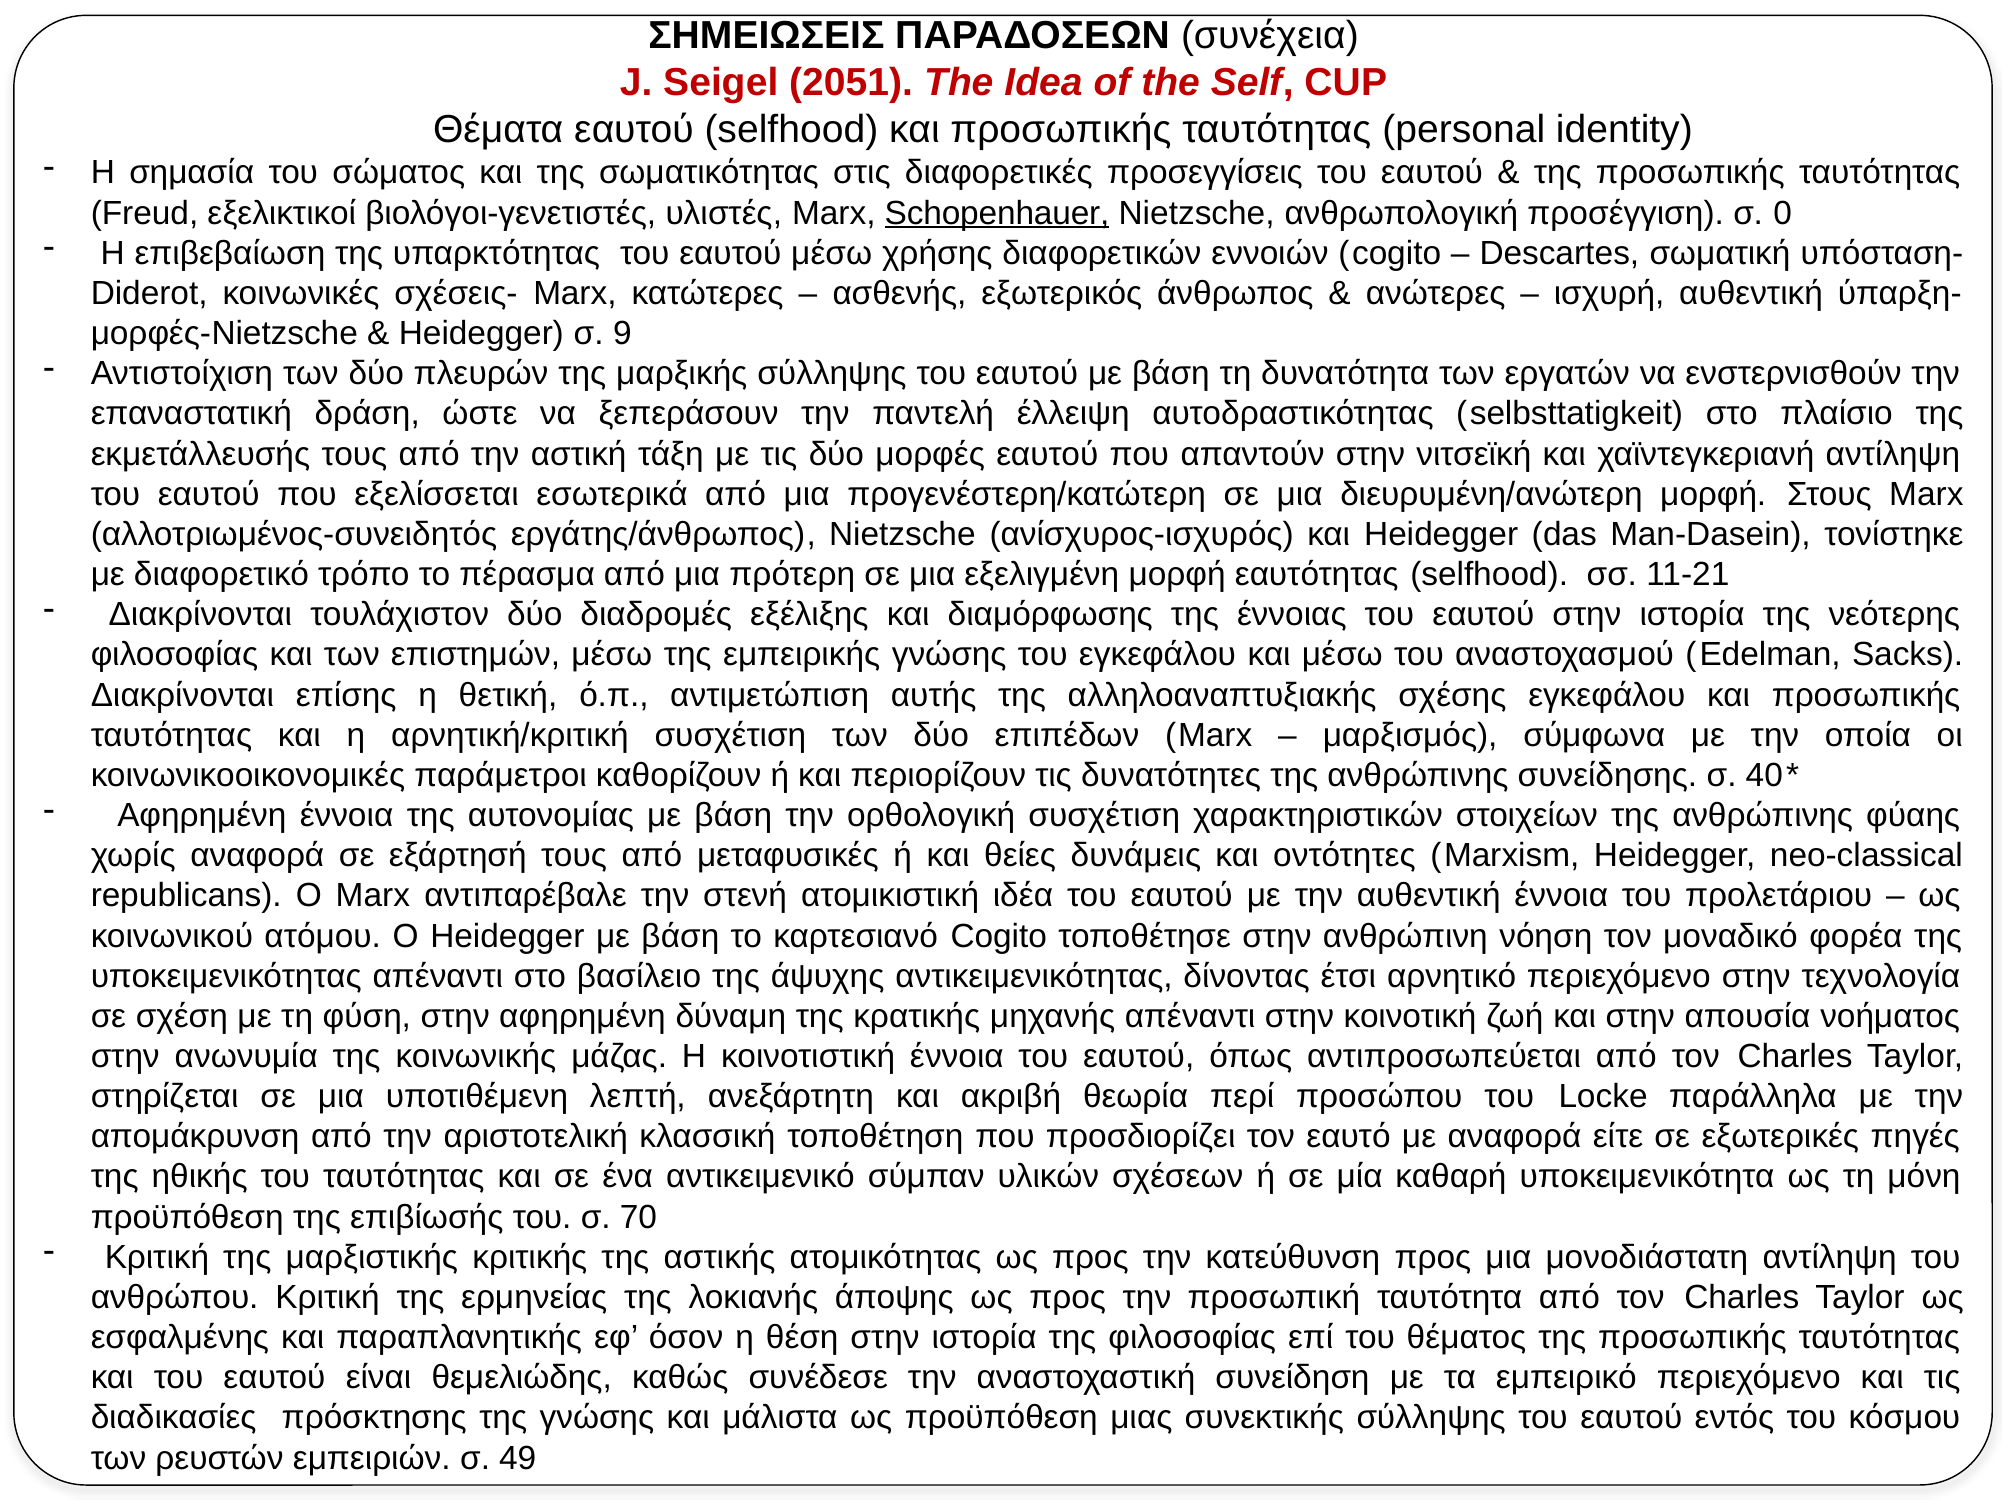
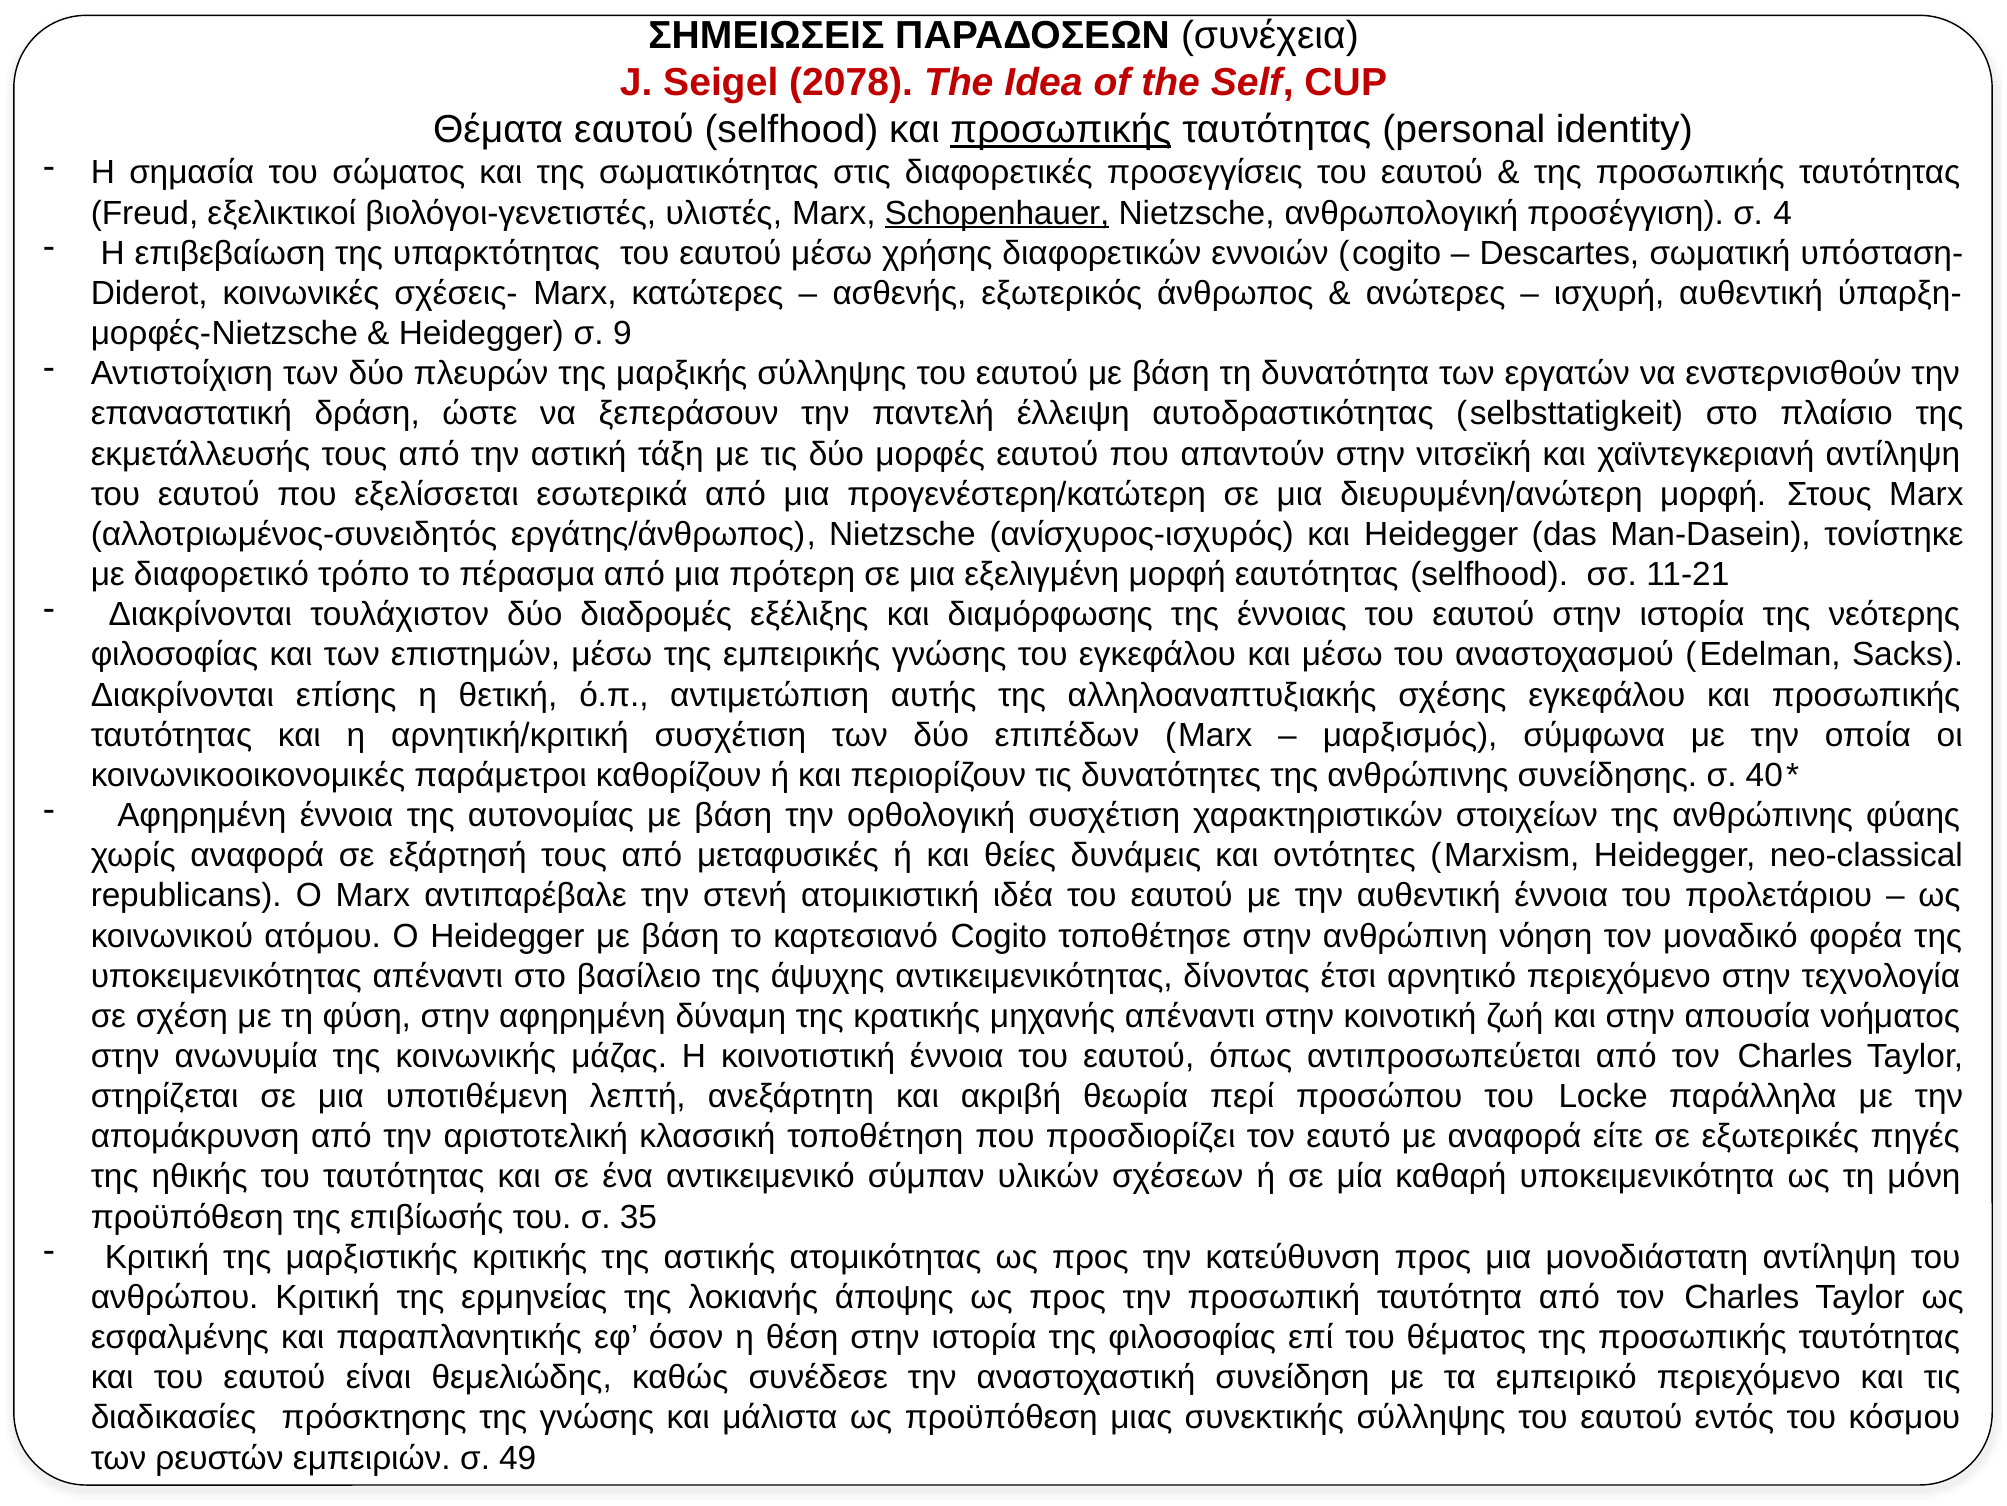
2051: 2051 -> 2078 (851, 83)
προσωπικής underline: none -> present (1061, 130)
0: 0 -> 4 (1783, 213)
70: 70 -> 35 (638, 1216)
